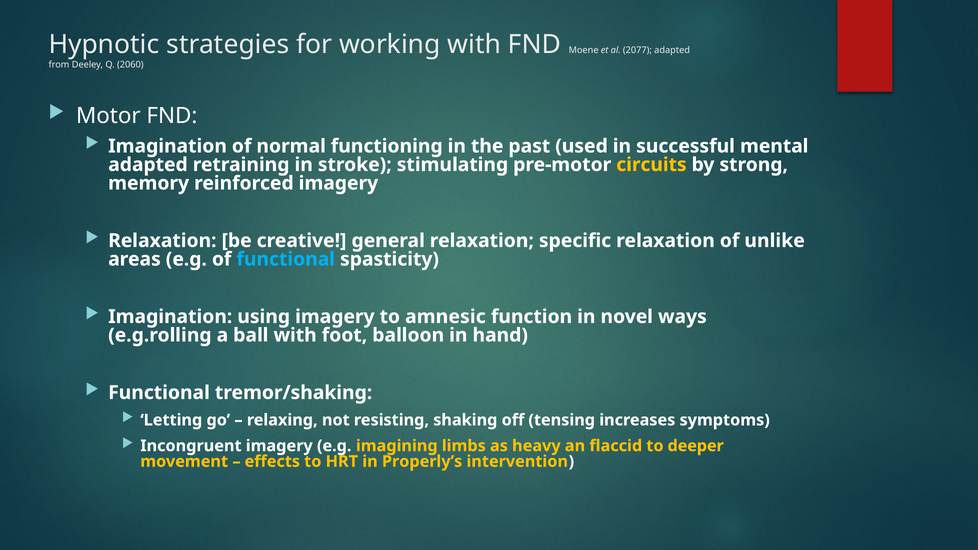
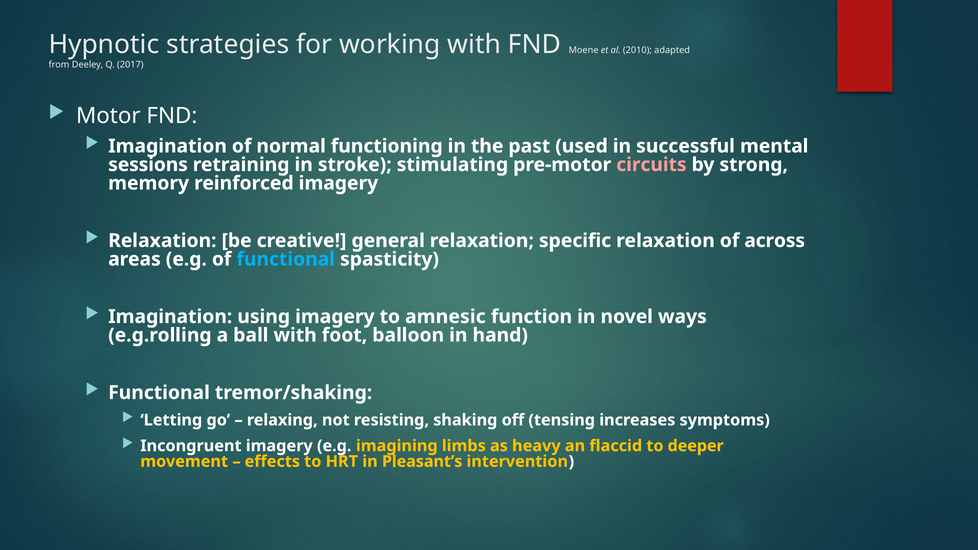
2077: 2077 -> 2010 (637, 50)
2060: 2060 -> 2017 (130, 65)
adapted: adapted -> sessions (148, 165)
circuits colour: yellow -> pink (651, 165)
unlike: unlike -> across (775, 241)
Properly’s: Properly’s -> Pleasant’s (422, 462)
